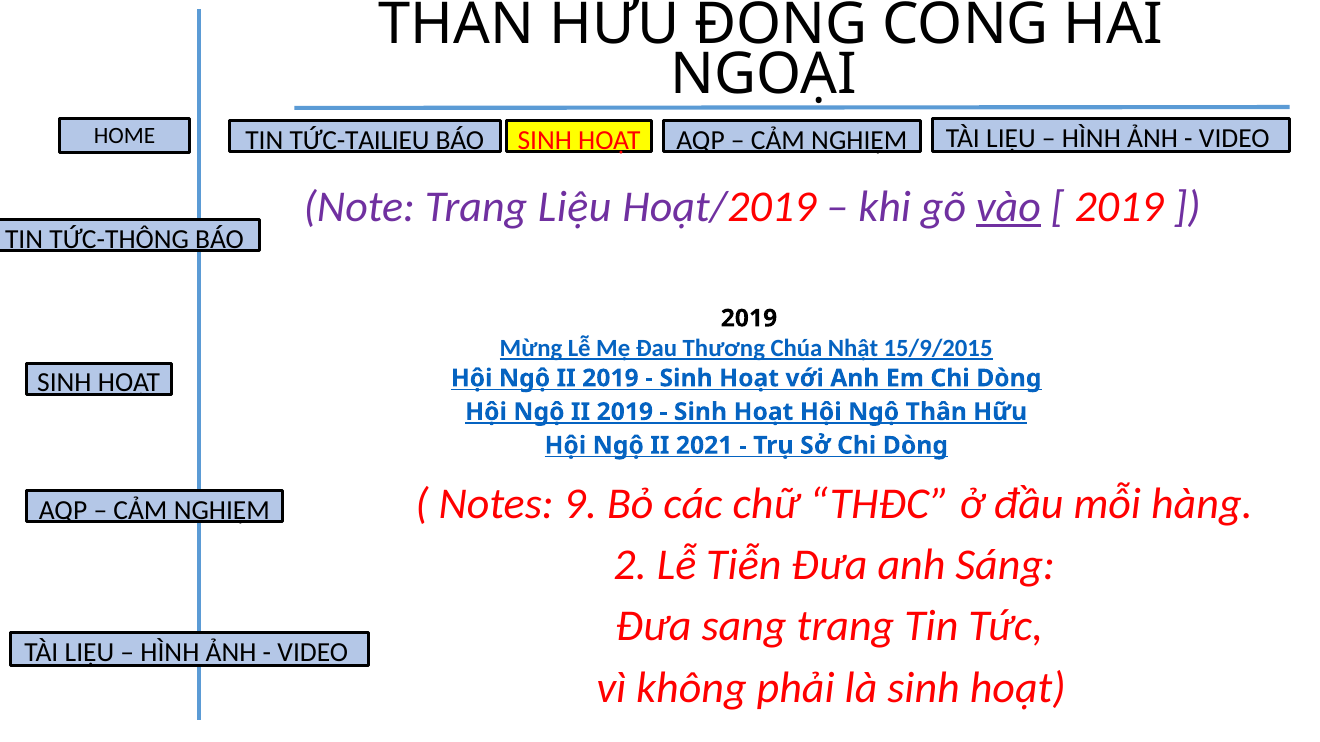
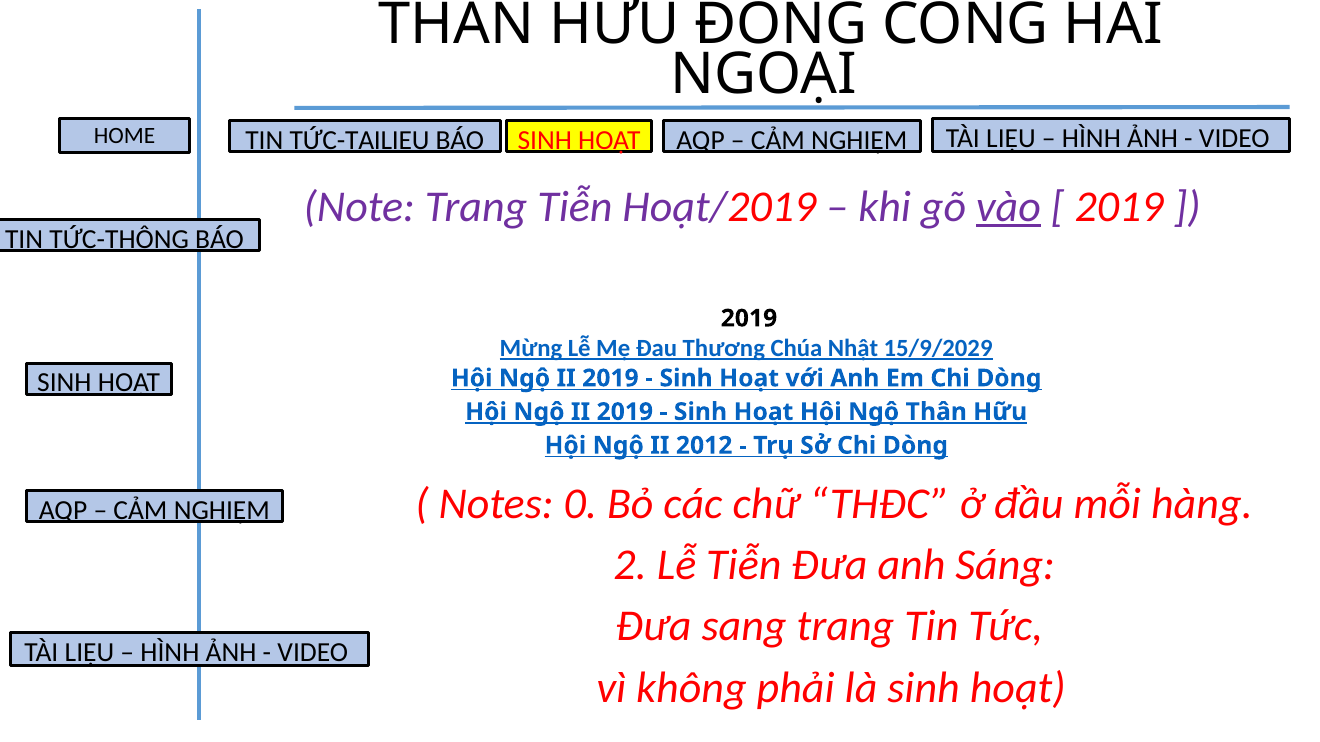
Trang Liệu: Liệu -> Tiễn (575, 207)
15/9/2015: 15/9/2015 -> 15/9/2029 (938, 348)
Sinh underline: present -> none (700, 412)
2021: 2021 -> 2012 (704, 446)
9: 9 -> 0 (580, 504)
